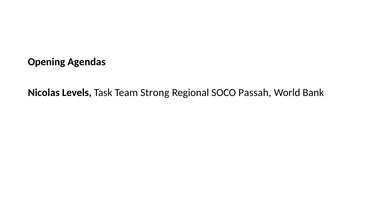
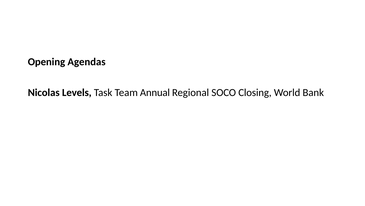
Strong: Strong -> Annual (155, 92)
Passah: Passah -> Closing (255, 92)
